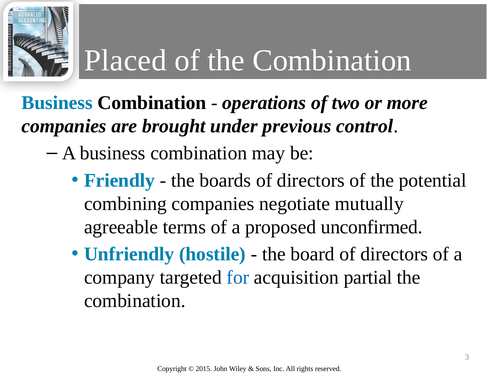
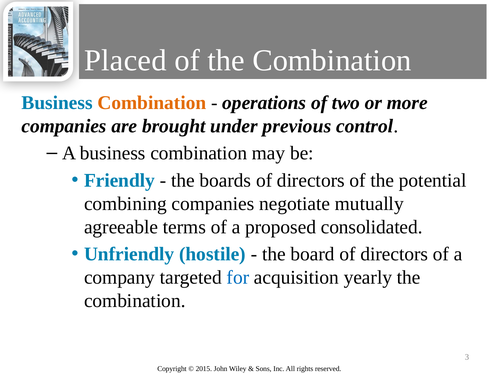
Combination colour: black -> orange (152, 103)
unconfirmed: unconfirmed -> consolidated (372, 227)
partial: partial -> yearly (368, 278)
